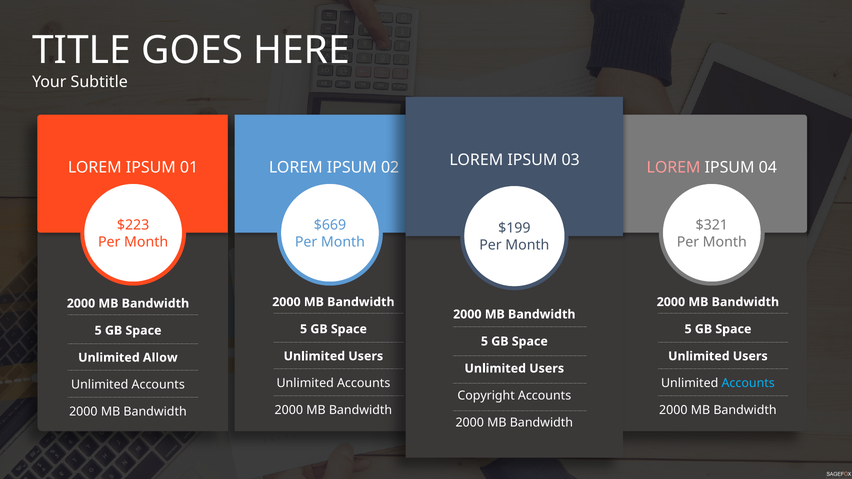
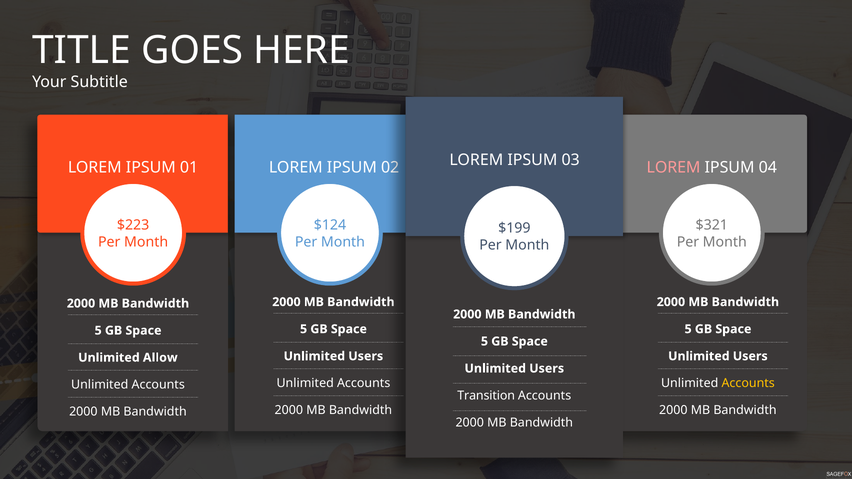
$669: $669 -> $124 (330, 225)
Accounts colour: light blue -> yellow (748, 383)
Copyright: Copyright -> Transition (486, 396)
